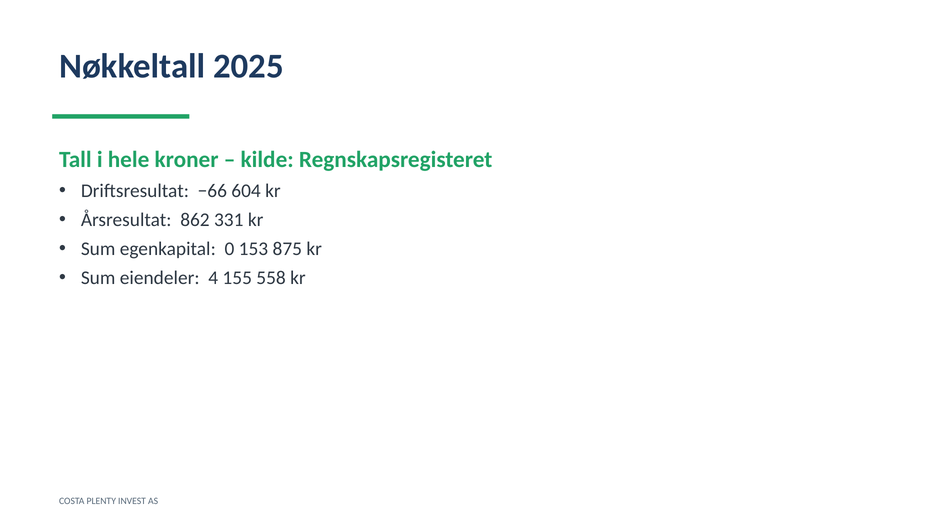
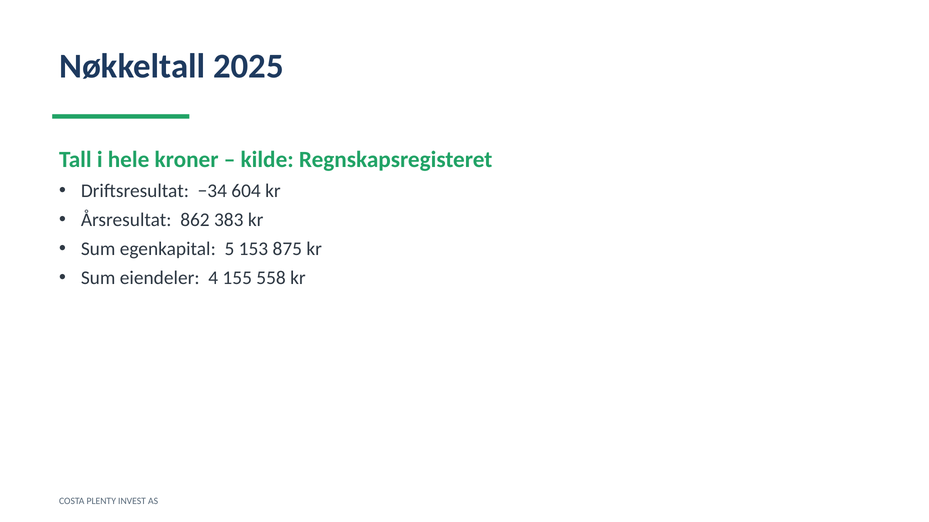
−66: −66 -> −34 (212, 191)
331: 331 -> 383 (229, 220)
0: 0 -> 5 (229, 249)
